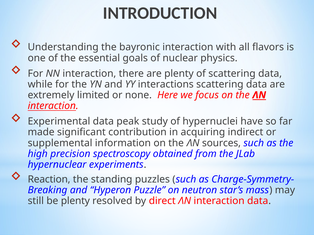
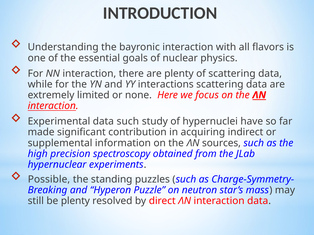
data peak: peak -> such (128, 122)
Reaction: Reaction -> Possible (49, 180)
